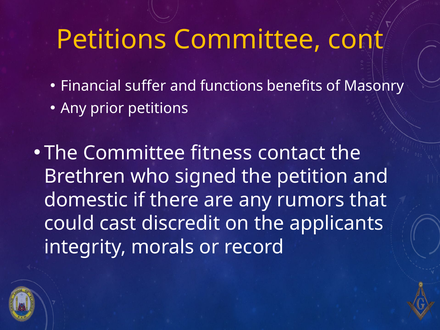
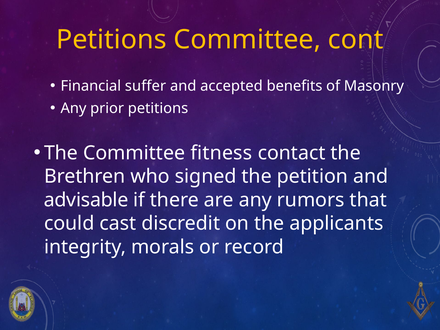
functions: functions -> accepted (231, 86)
domestic: domestic -> advisable (86, 200)
